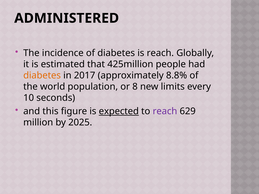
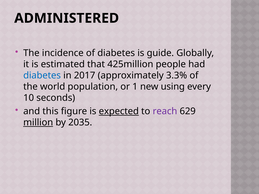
is reach: reach -> guide (160, 53)
diabetes colour: orange -> blue (42, 76)
8.8%: 8.8% -> 3.3% (177, 76)
8: 8 -> 1 (135, 87)
limits: limits -> using (173, 87)
million underline: none -> present (38, 123)
2025: 2025 -> 2035 (80, 123)
